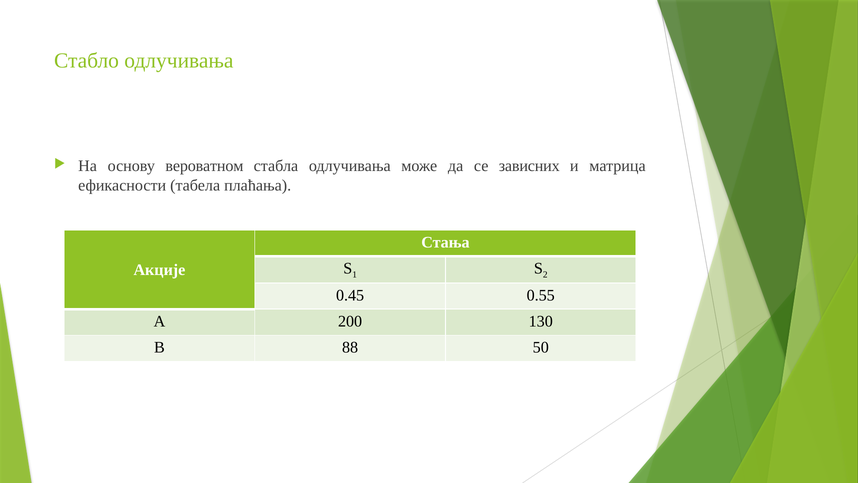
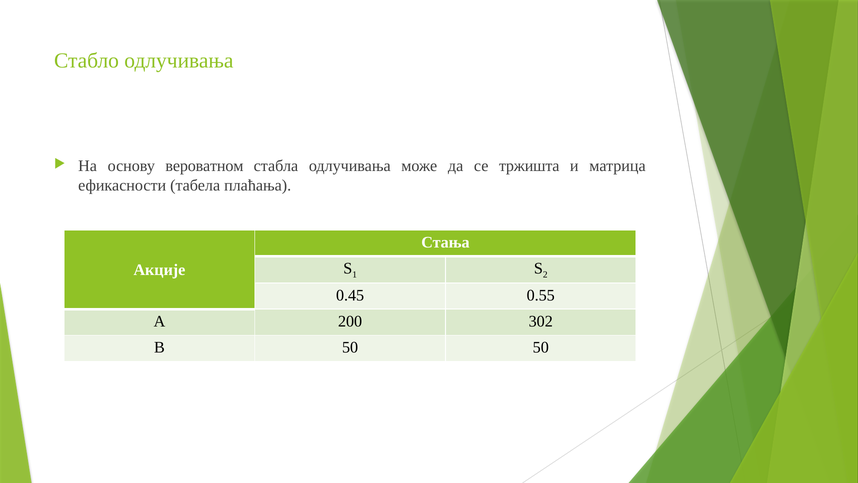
зависних: зависних -> тржишта (529, 166)
130: 130 -> 302 (541, 321)
B 88: 88 -> 50 (350, 347)
